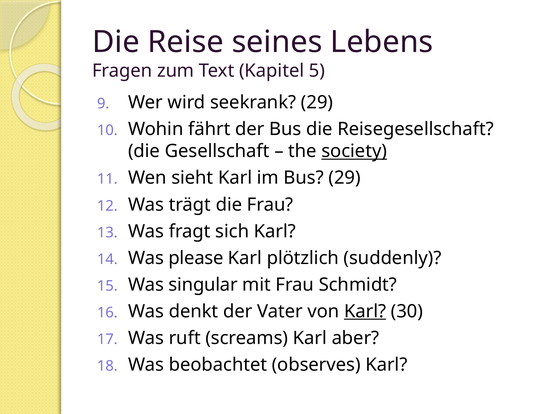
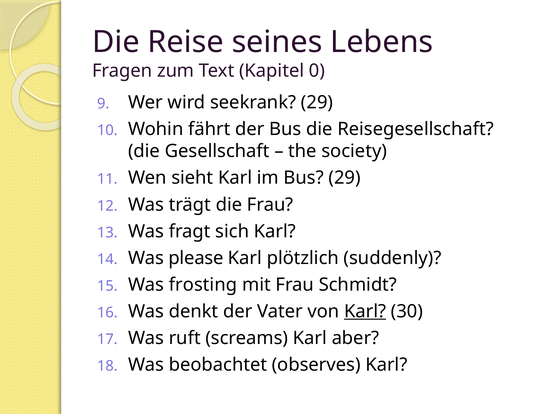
5: 5 -> 0 (317, 71)
society underline: present -> none (354, 151)
singular: singular -> frosting (203, 285)
